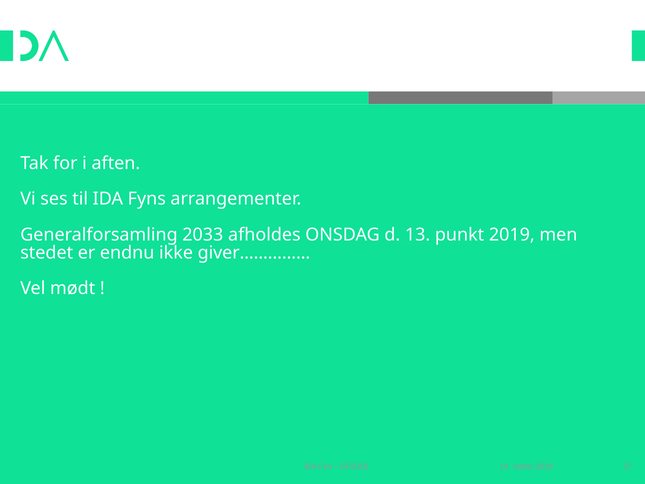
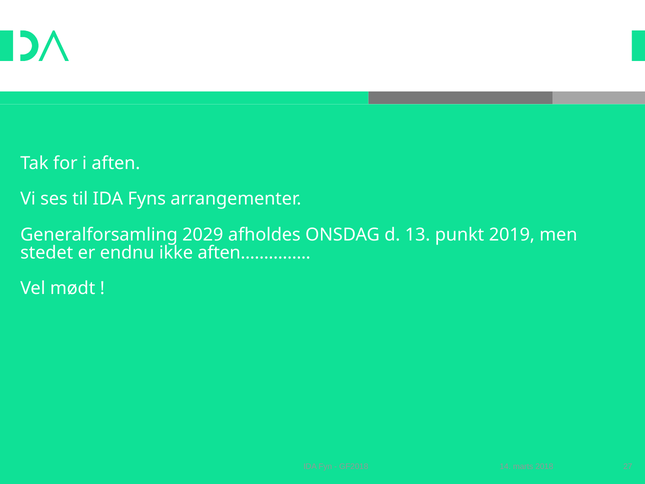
2033: 2033 -> 2029 (203, 235)
giver…………: giver………… -> aften………… (254, 253)
